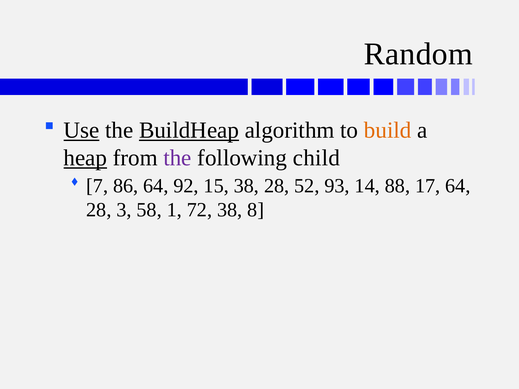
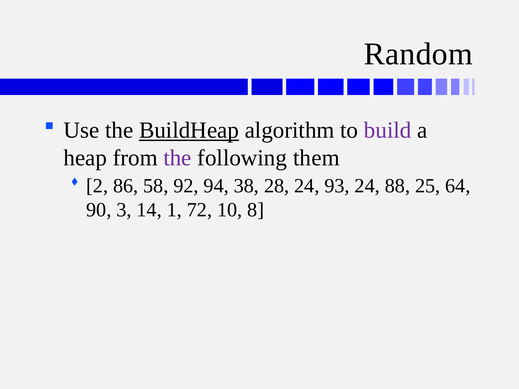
Use underline: present -> none (81, 130)
build colour: orange -> purple (388, 130)
heap underline: present -> none (85, 158)
child: child -> them (316, 158)
7: 7 -> 2 (97, 186)
86 64: 64 -> 58 (156, 186)
15: 15 -> 94 (216, 186)
28 52: 52 -> 24 (307, 186)
93 14: 14 -> 24 (367, 186)
17: 17 -> 25 (428, 186)
28: 28 -> 90 (99, 210)
58: 58 -> 14 (149, 210)
72 38: 38 -> 10 (230, 210)
